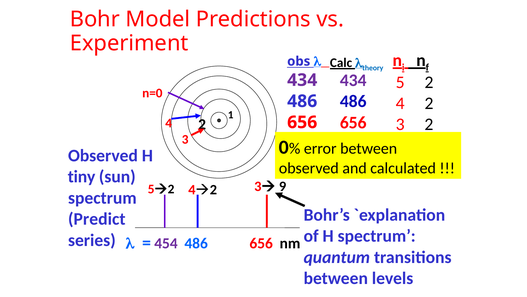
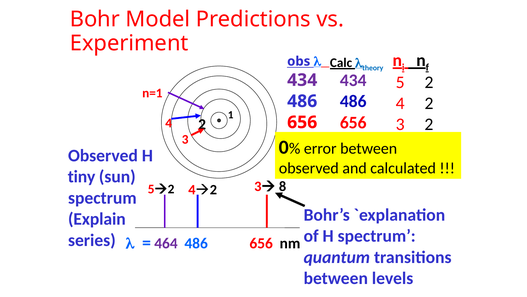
n=0: n=0 -> n=1 (152, 93)
9: 9 -> 8 (283, 186)
Predict: Predict -> Explain (97, 219)
454: 454 -> 464 (166, 243)
